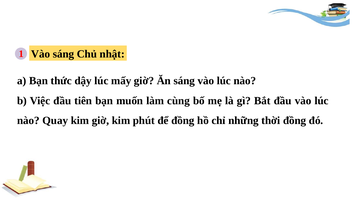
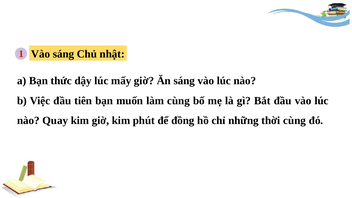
thời đồng: đồng -> cùng (295, 120)
